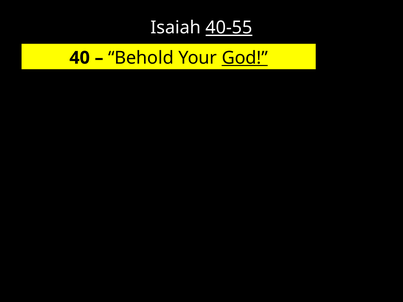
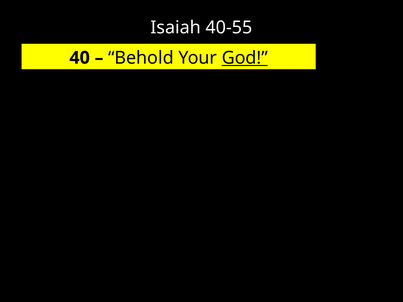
40-55 underline: present -> none (229, 28)
